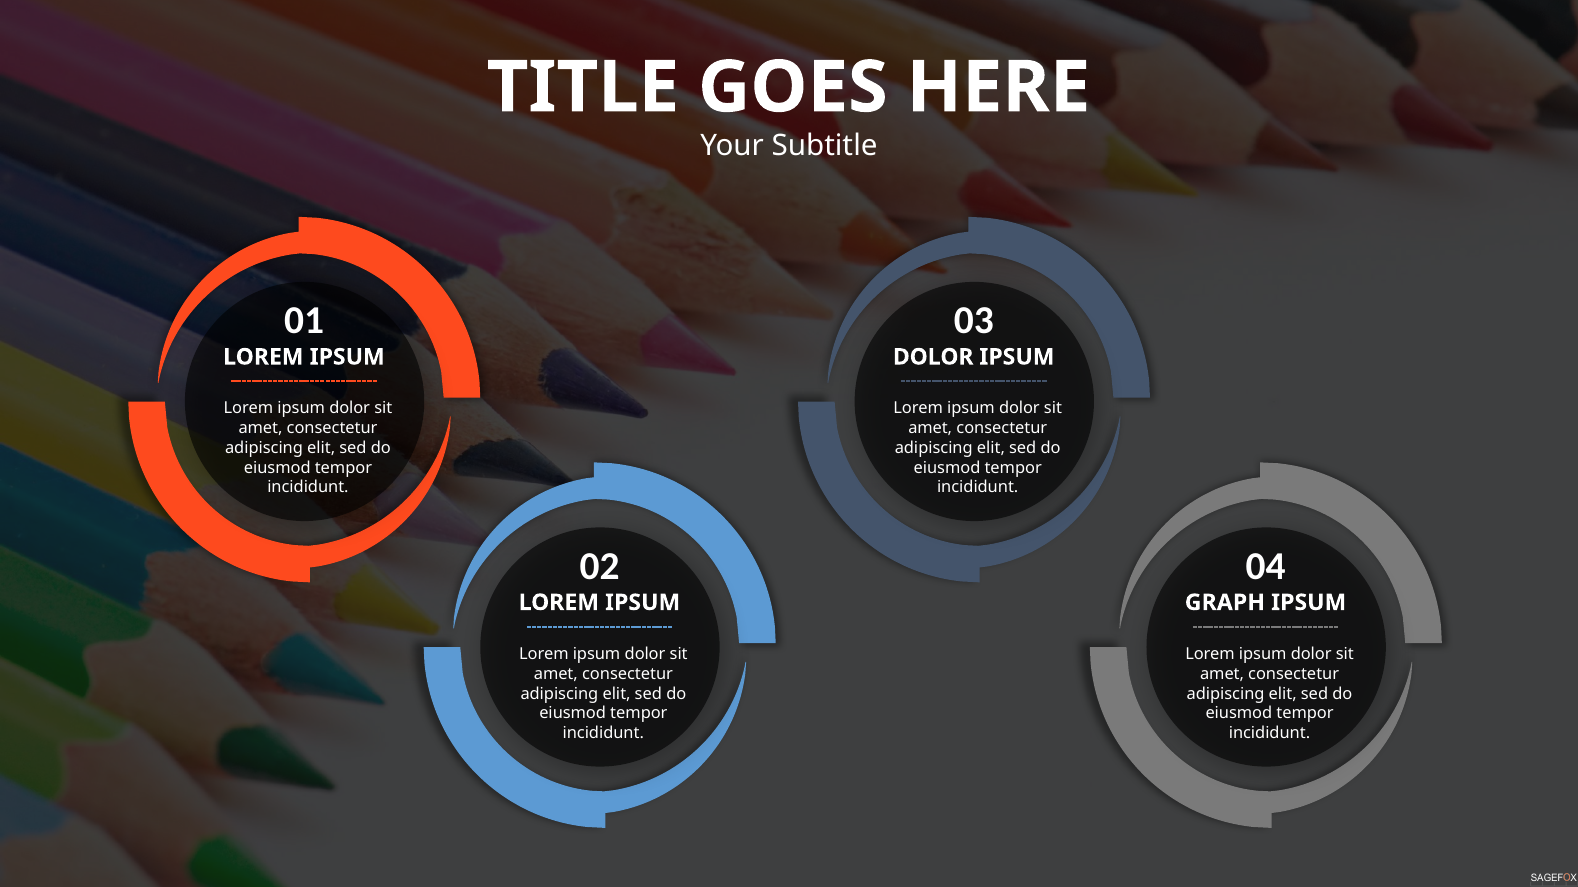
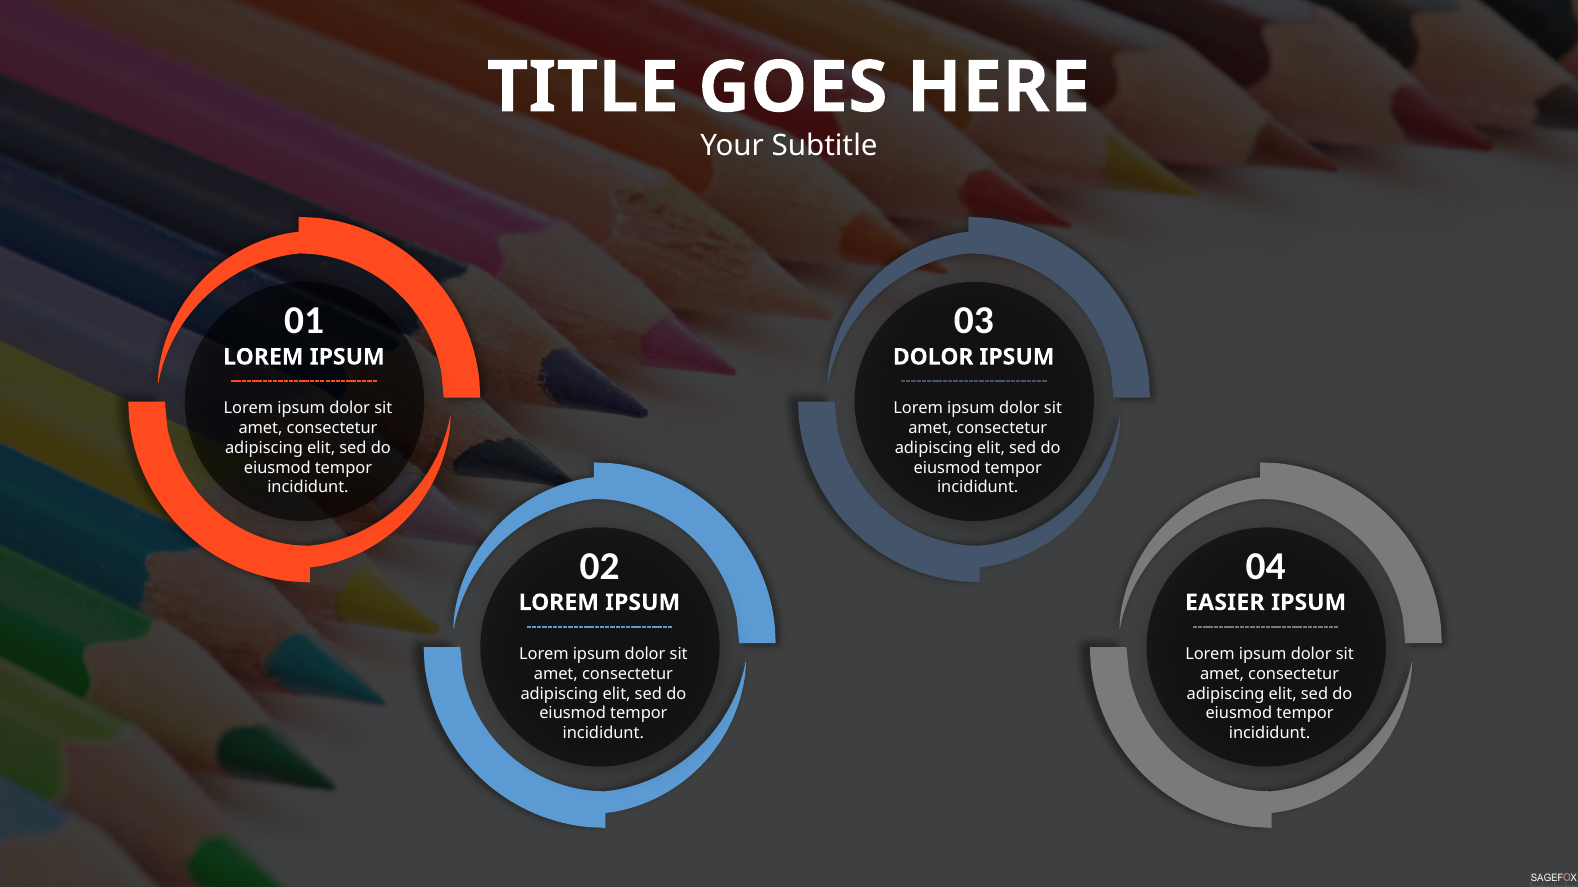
GRAPH: GRAPH -> EASIER (1225, 603)
